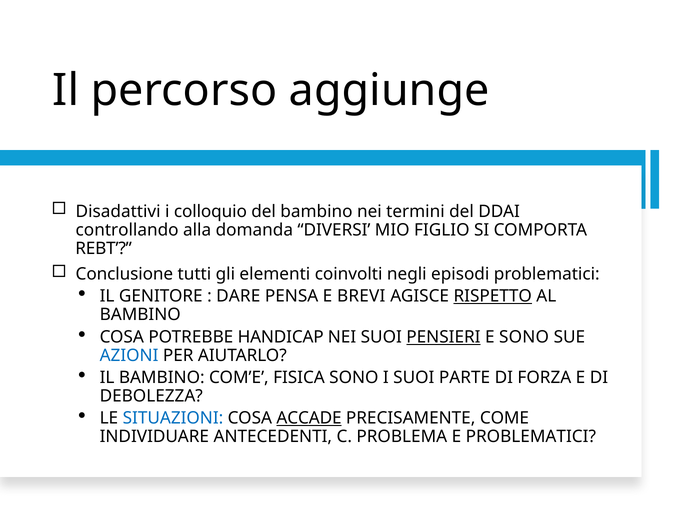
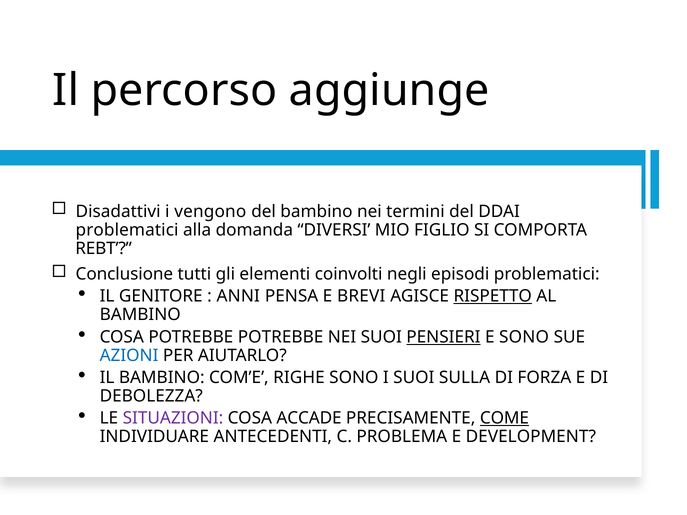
colloquio: colloquio -> vengono (210, 211)
controllando: controllando -> problematici (127, 230)
DARE: DARE -> ANNI (238, 296)
POTREBBE HANDICAP: HANDICAP -> POTREBBE (281, 337)
FISICA: FISICA -> RIGHE (299, 378)
PARTE: PARTE -> SULLA (465, 378)
SITUAZIONI colour: blue -> purple (173, 418)
ACCADE underline: present -> none (309, 418)
COME underline: none -> present (504, 418)
E PROBLEMATICI: PROBLEMATICI -> DEVELOPMENT (531, 437)
